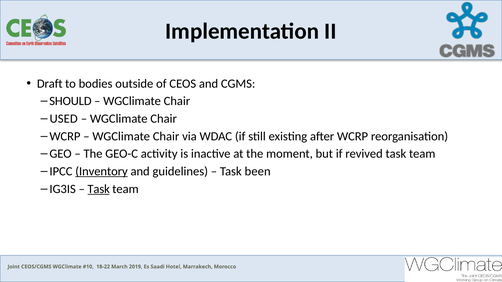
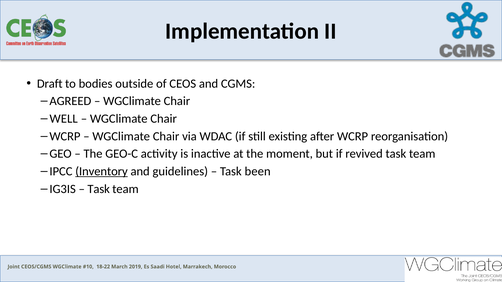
SHOULD: SHOULD -> AGREED (70, 101)
USED: USED -> WELL (64, 119)
Task underline: present -> none (99, 189)
